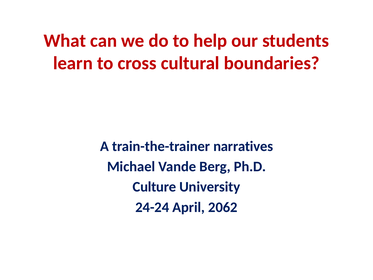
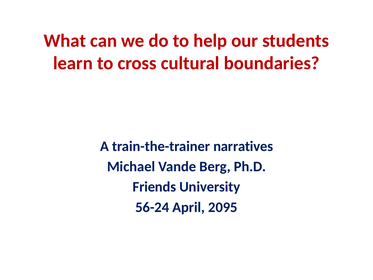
Culture: Culture -> Friends (154, 187)
24-24: 24-24 -> 56-24 (152, 207)
2062: 2062 -> 2095 (223, 207)
